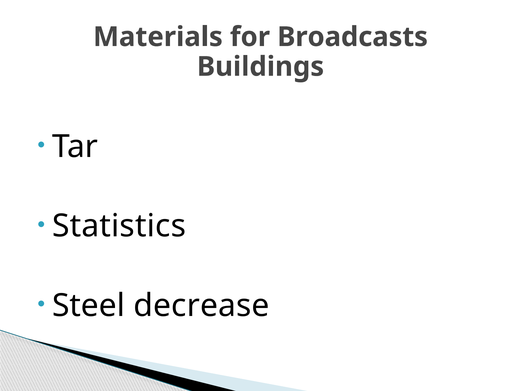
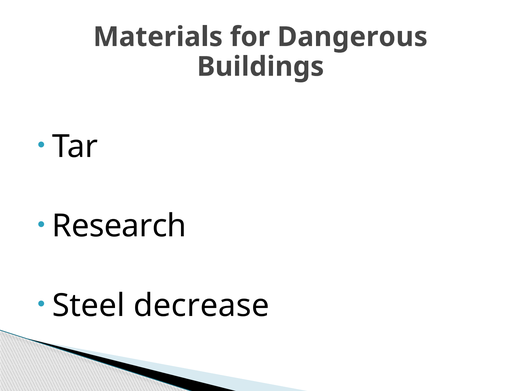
Broadcasts: Broadcasts -> Dangerous (352, 37)
Statistics: Statistics -> Research (119, 226)
